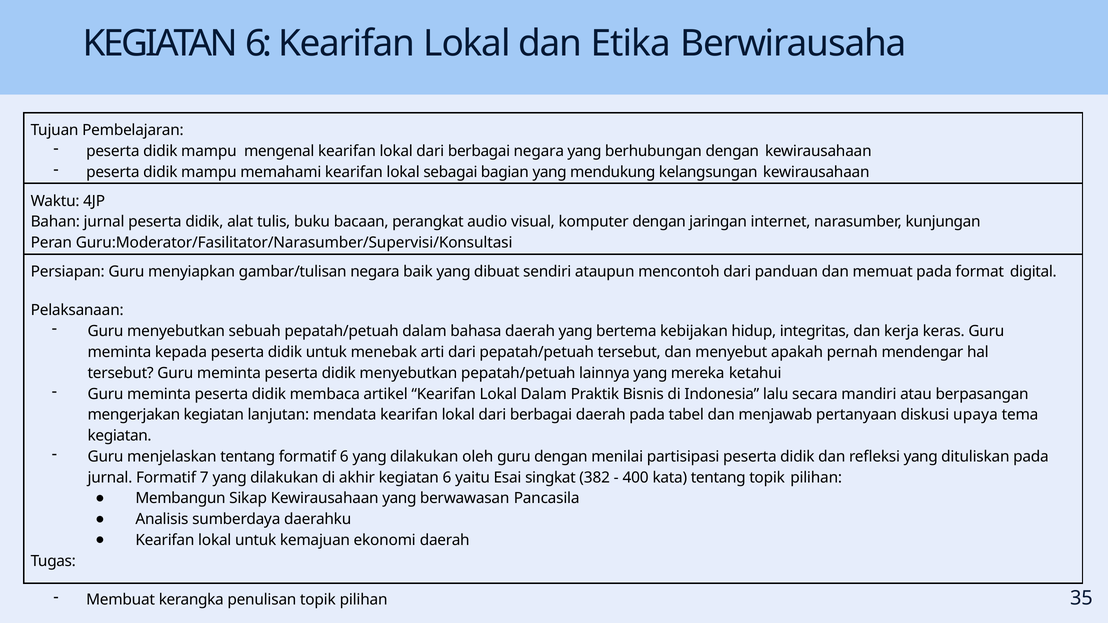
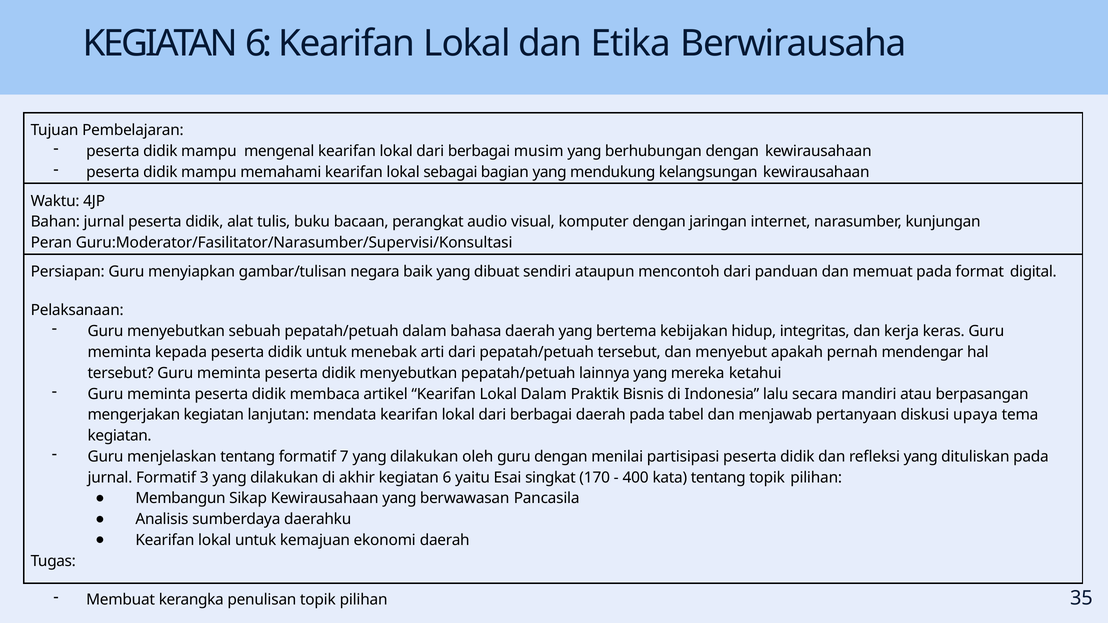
berbagai negara: negara -> musim (539, 151)
formatif 6: 6 -> 7 (344, 457)
7: 7 -> 3 (204, 478)
382: 382 -> 170 (595, 478)
